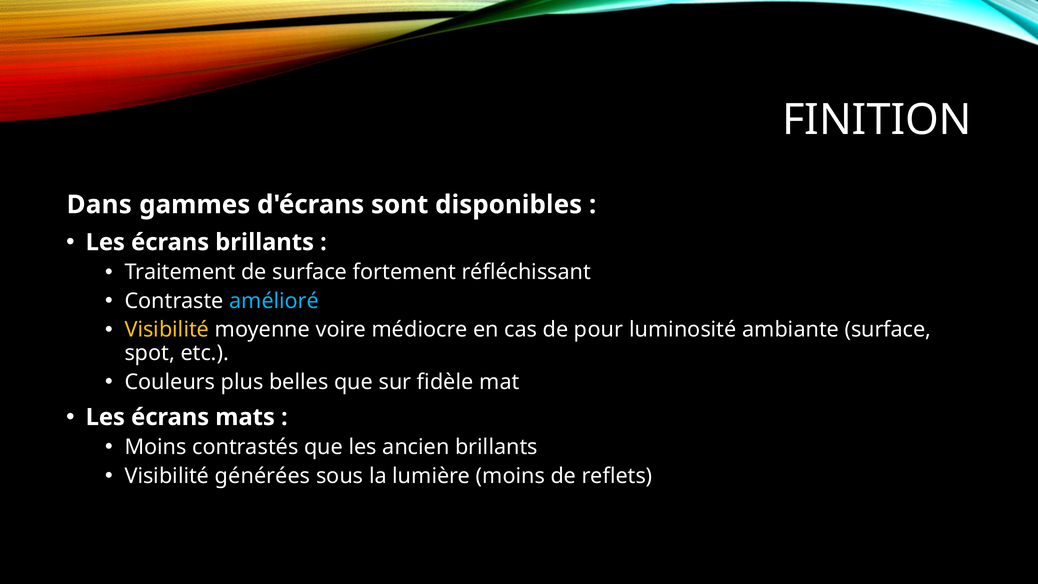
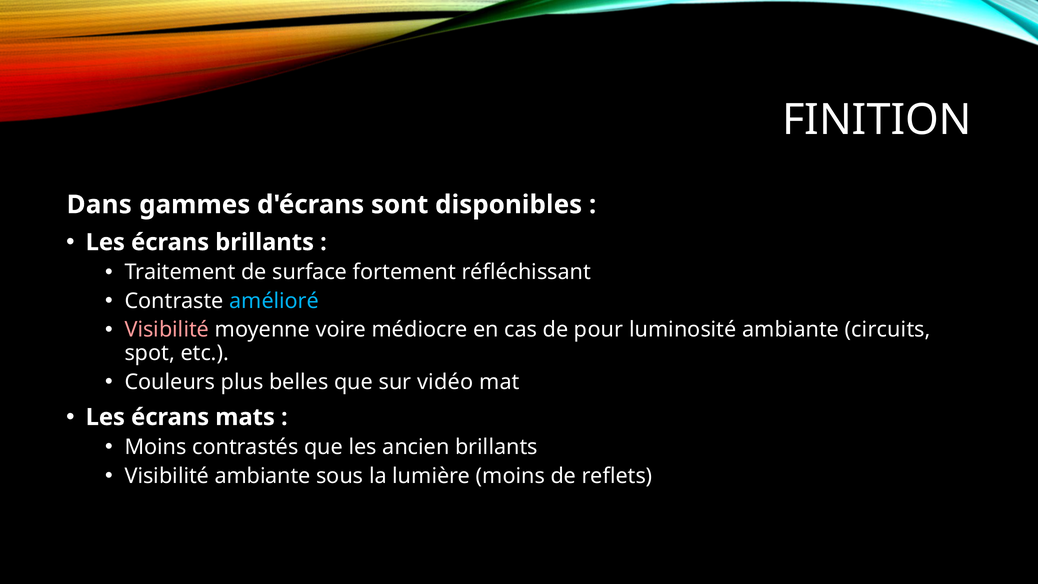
Visibilité colour: yellow -> pink (167, 330)
ambiante surface: surface -> circuits (888, 330)
fidèle: fidèle -> vidéo (445, 382)
Visibilité générées: générées -> ambiante (263, 476)
